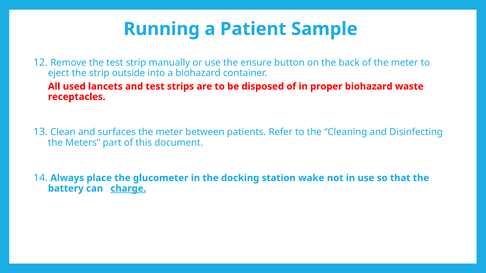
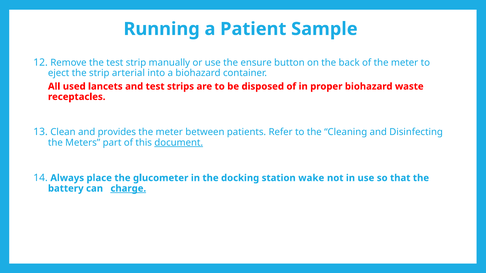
outside: outside -> arterial (128, 73)
surfaces: surfaces -> provides (117, 132)
document underline: none -> present (179, 143)
